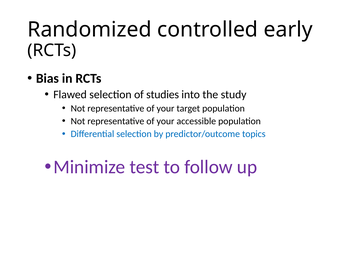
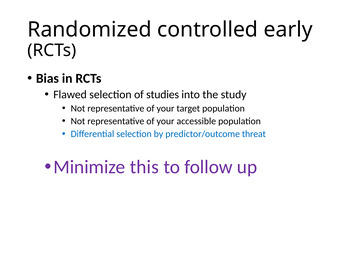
topics: topics -> threat (254, 134)
test: test -> this (144, 167)
